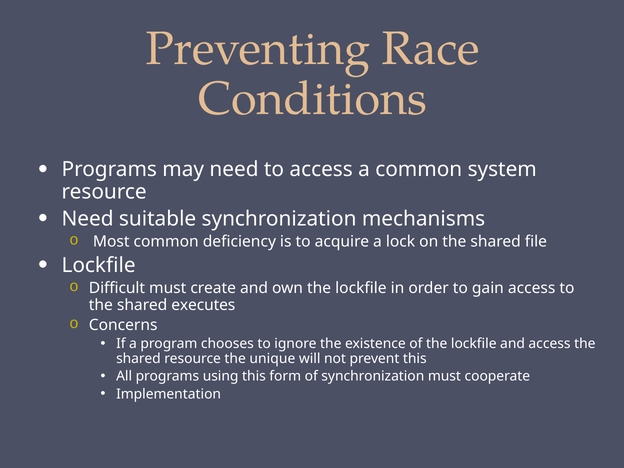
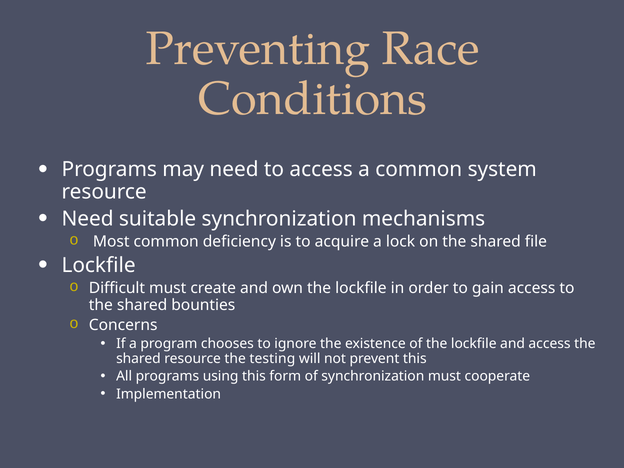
executes: executes -> bounties (203, 305)
unique: unique -> testing (272, 359)
